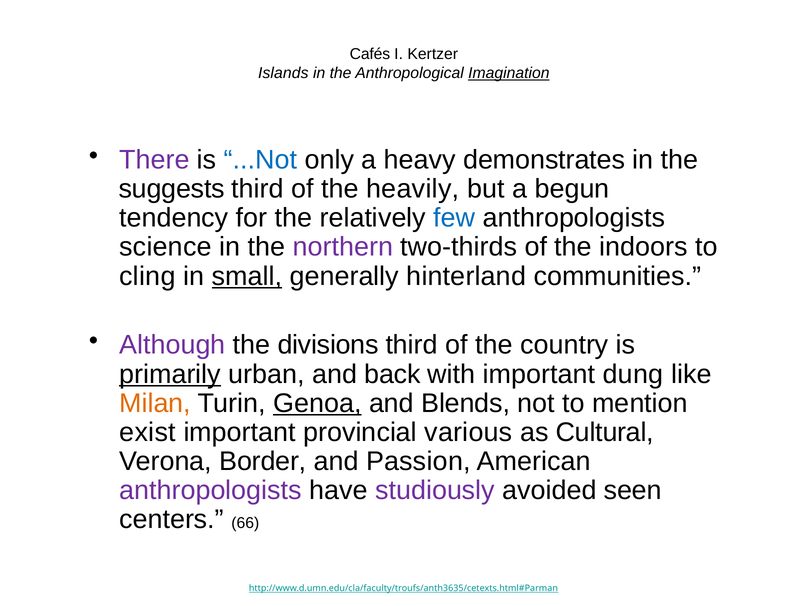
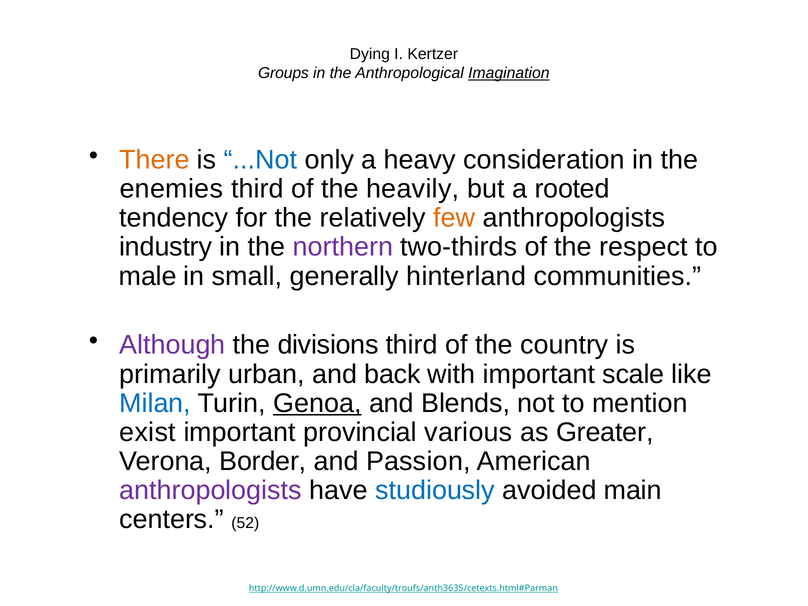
Cafés: Cafés -> Dying (370, 54)
Islands: Islands -> Groups (283, 73)
There colour: purple -> orange (154, 160)
demonstrates: demonstrates -> consideration (544, 160)
suggests: suggests -> enemies (171, 189)
begun: begun -> rooted (572, 189)
few colour: blue -> orange (454, 218)
science: science -> industry (166, 247)
indoors: indoors -> respect (644, 247)
cling: cling -> male (148, 276)
small underline: present -> none (247, 276)
primarily underline: present -> none (170, 374)
dung: dung -> scale (633, 374)
Milan colour: orange -> blue (155, 403)
Cultural: Cultural -> Greater (605, 432)
studiously colour: purple -> blue (435, 490)
seen: seen -> main (633, 490)
66: 66 -> 52 (245, 523)
